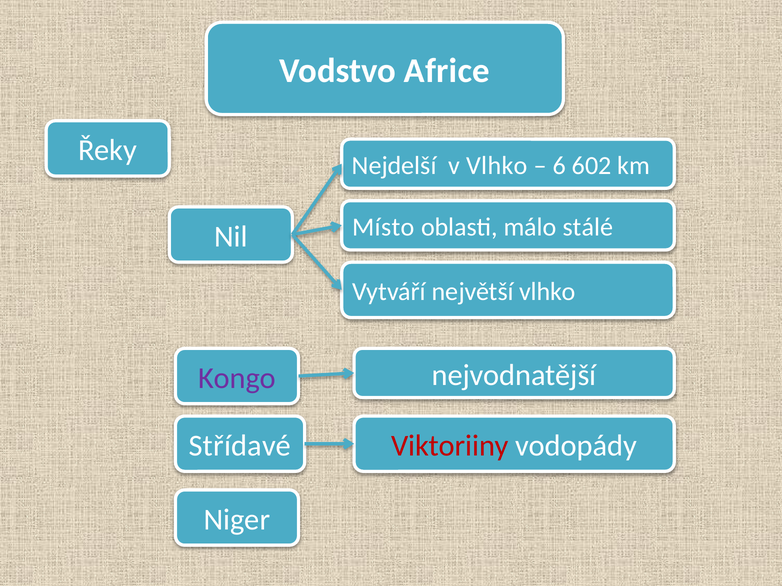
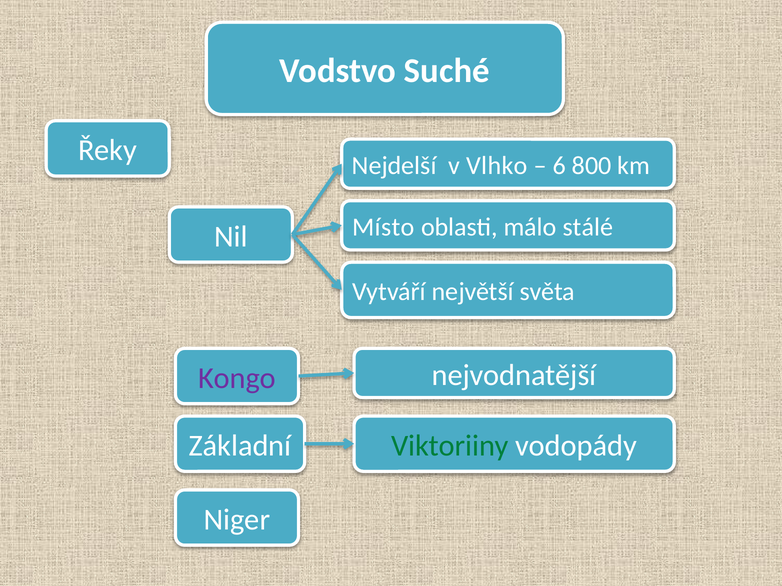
Africe: Africe -> Suché (447, 71)
602: 602 -> 800 (592, 166)
největší vlhko: vlhko -> světa (547, 292)
Střídavé: Střídavé -> Základní (240, 446)
Viktoriiny colour: red -> green (450, 446)
